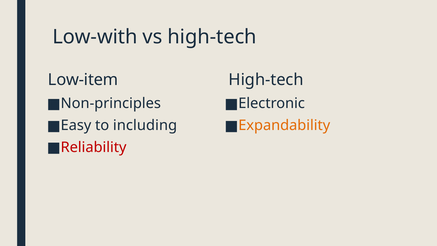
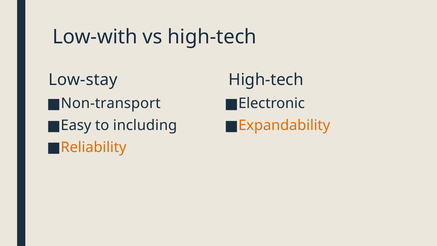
Low-item: Low-item -> Low-stay (83, 80)
Non-principles: Non-principles -> Non-transport (111, 103)
Reliability colour: red -> orange (94, 147)
